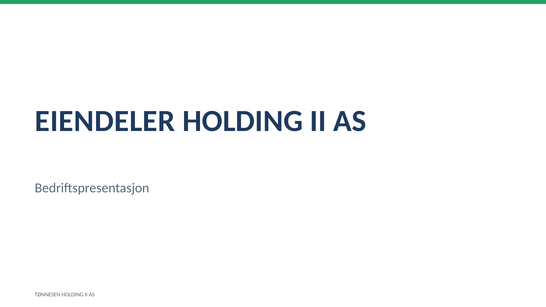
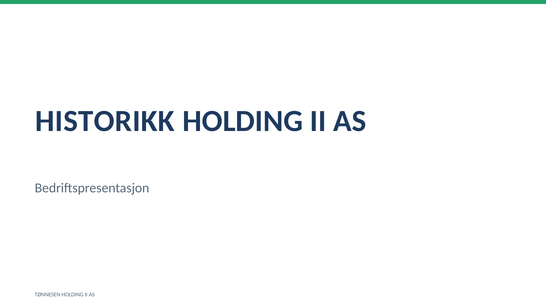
EIENDELER: EIENDELER -> HISTORIKK (105, 121)
